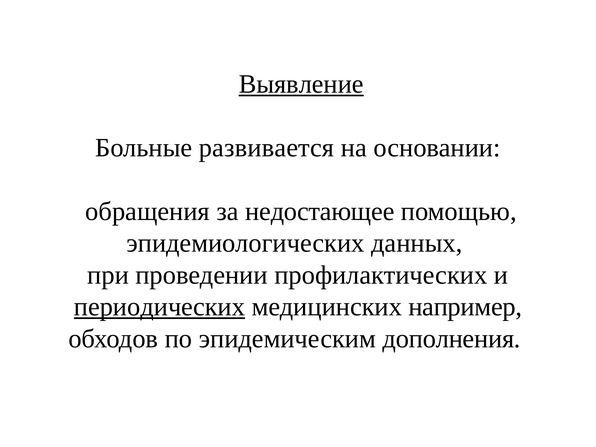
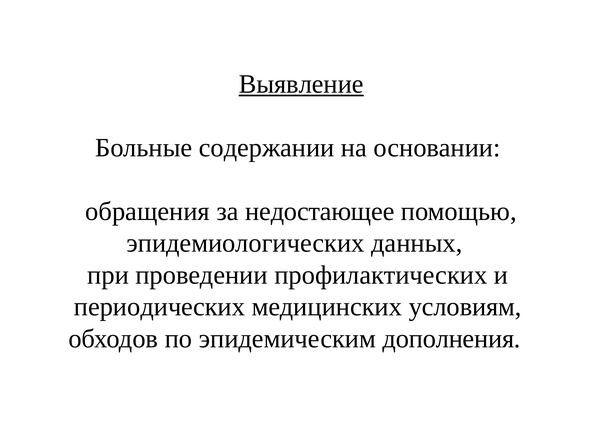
развивается: развивается -> содержании (267, 148)
периодических underline: present -> none (159, 307)
например: например -> условиям (465, 307)
